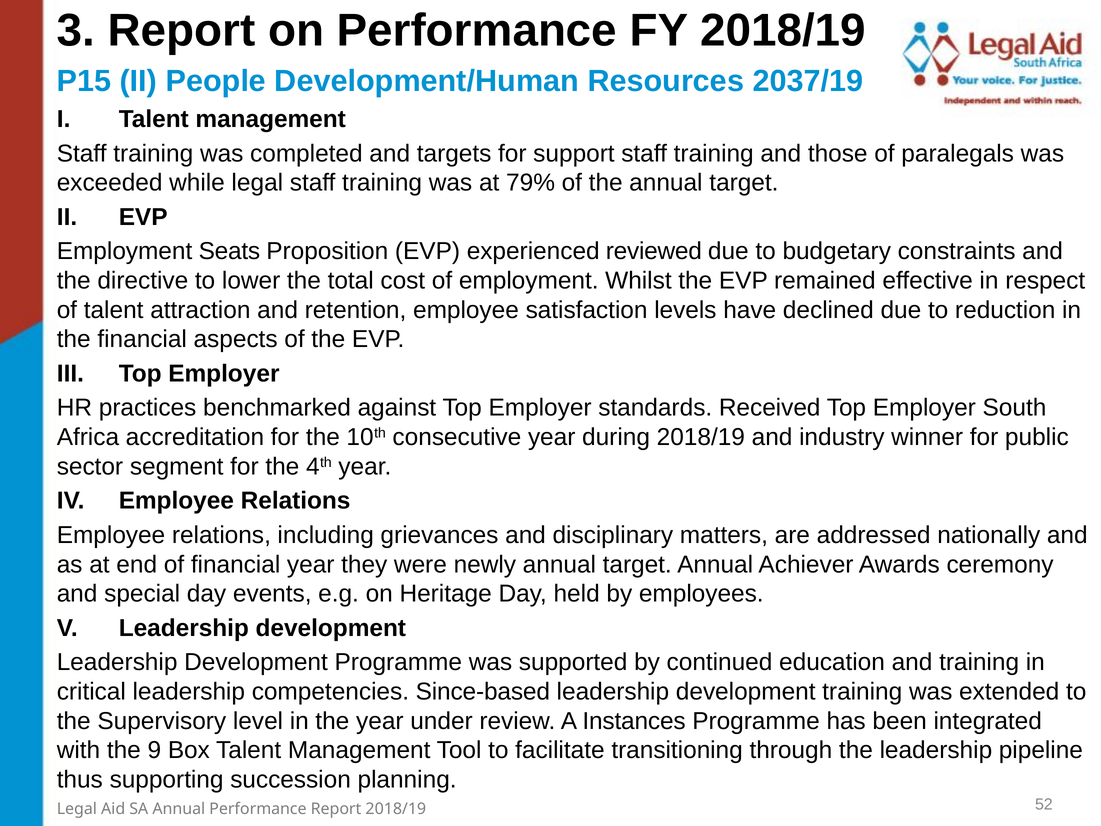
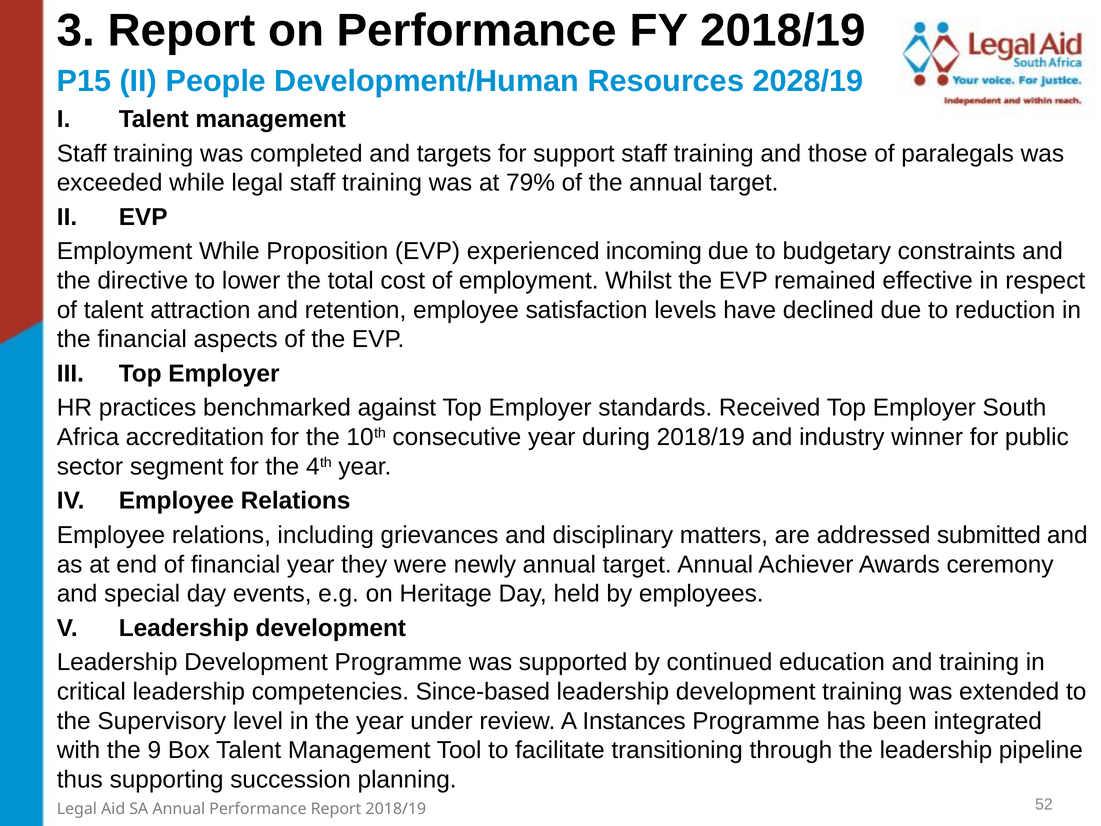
2037/19: 2037/19 -> 2028/19 (808, 81)
Employment Seats: Seats -> While (229, 251)
reviewed: reviewed -> incoming (654, 251)
nationally: nationally -> submitted (989, 535)
